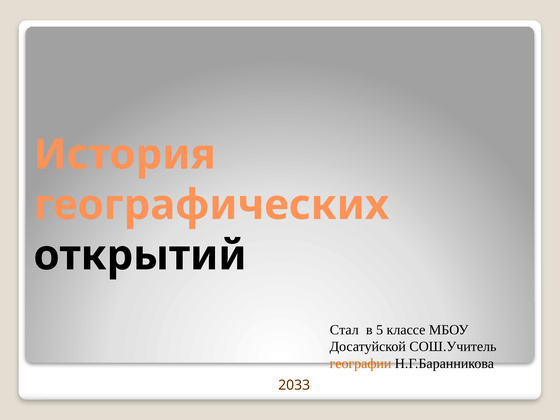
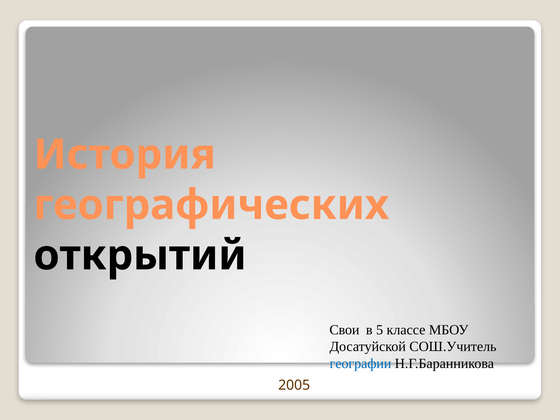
Стал: Стал -> Свои (344, 330)
географии colour: orange -> blue (360, 363)
2033: 2033 -> 2005 (294, 385)
